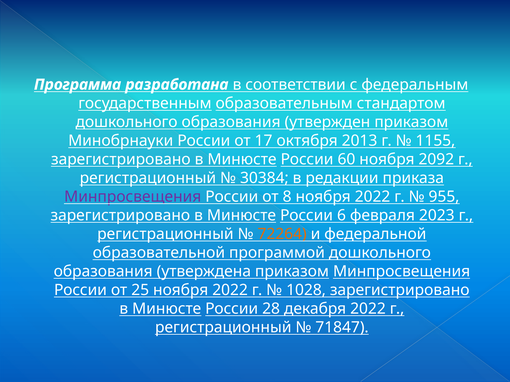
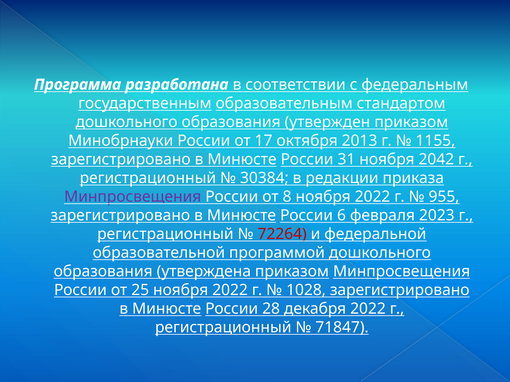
60: 60 -> 31 (346, 159)
2092: 2092 -> 2042 (436, 159)
72264 colour: orange -> red (282, 234)
